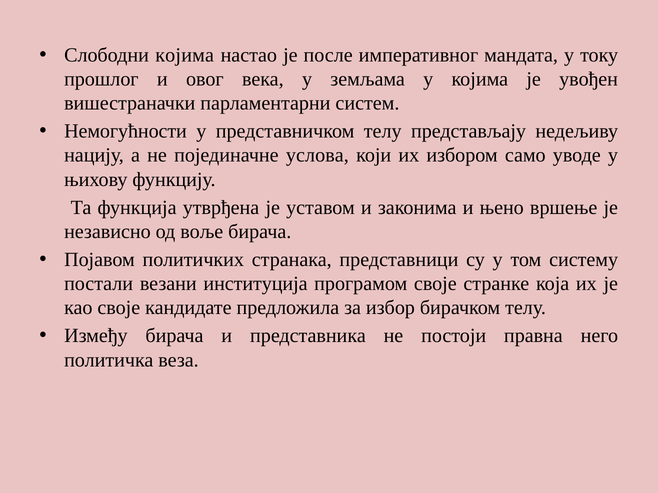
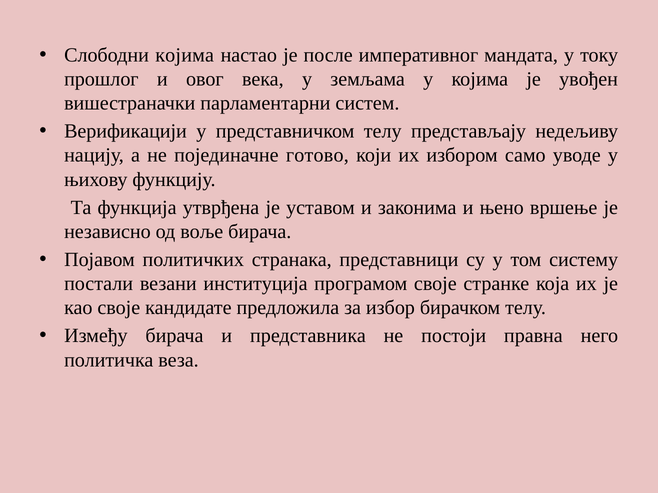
Немогућности: Немогућности -> Верификацији (125, 131)
услова: услова -> готово (317, 156)
